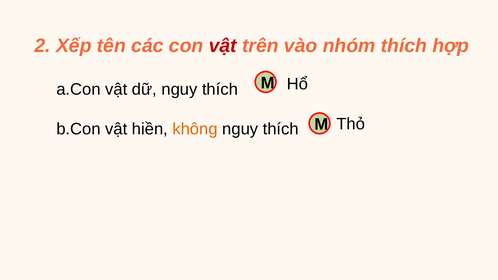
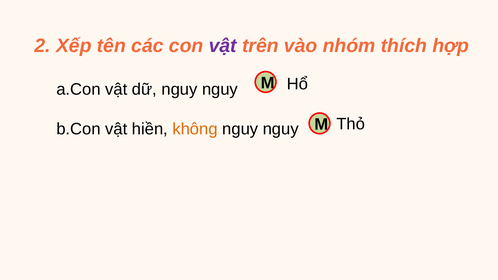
vật colour: red -> purple (223, 46)
dữ nguy thích: thích -> nguy (220, 89)
thích: thích -> nguy (281, 129)
